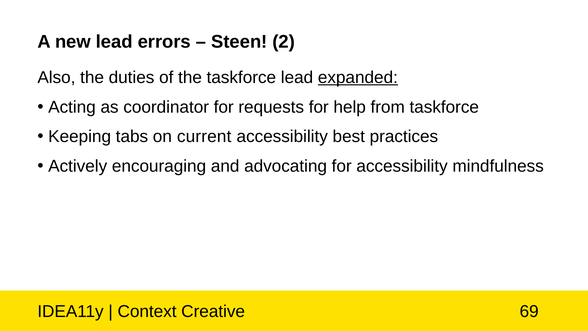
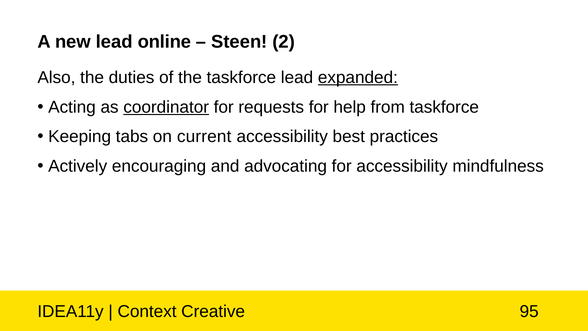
errors: errors -> online (164, 42)
coordinator underline: none -> present (166, 107)
69: 69 -> 95 (529, 311)
